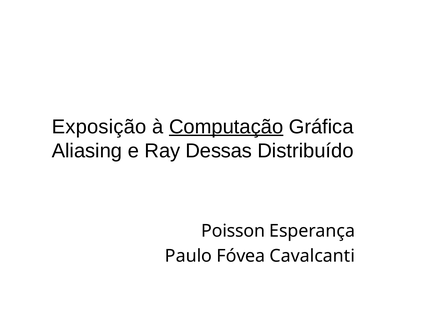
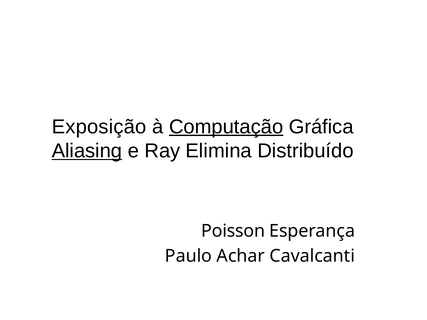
Aliasing underline: none -> present (87, 151)
Dessas: Dessas -> Elimina (219, 151)
Fóvea: Fóvea -> Achar (241, 256)
